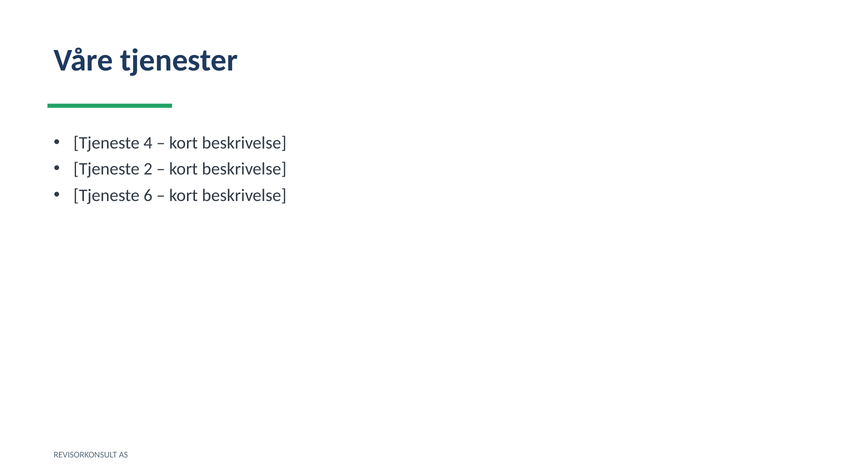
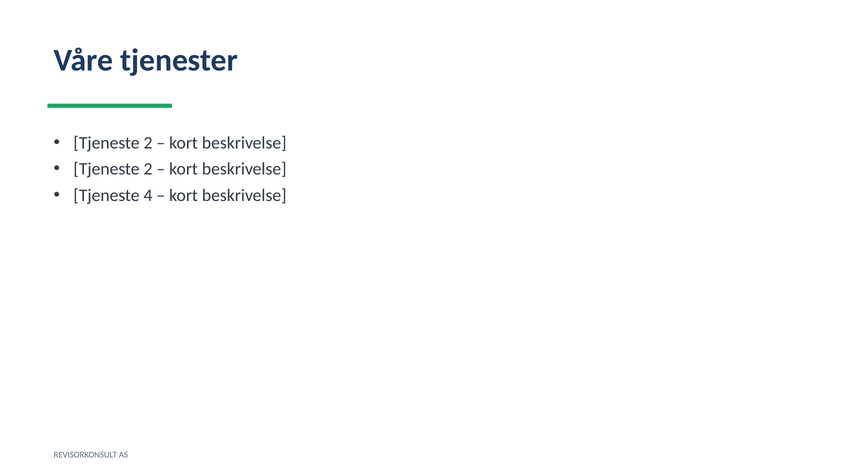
4: 4 -> 2 (148, 143)
6: 6 -> 4 (148, 196)
